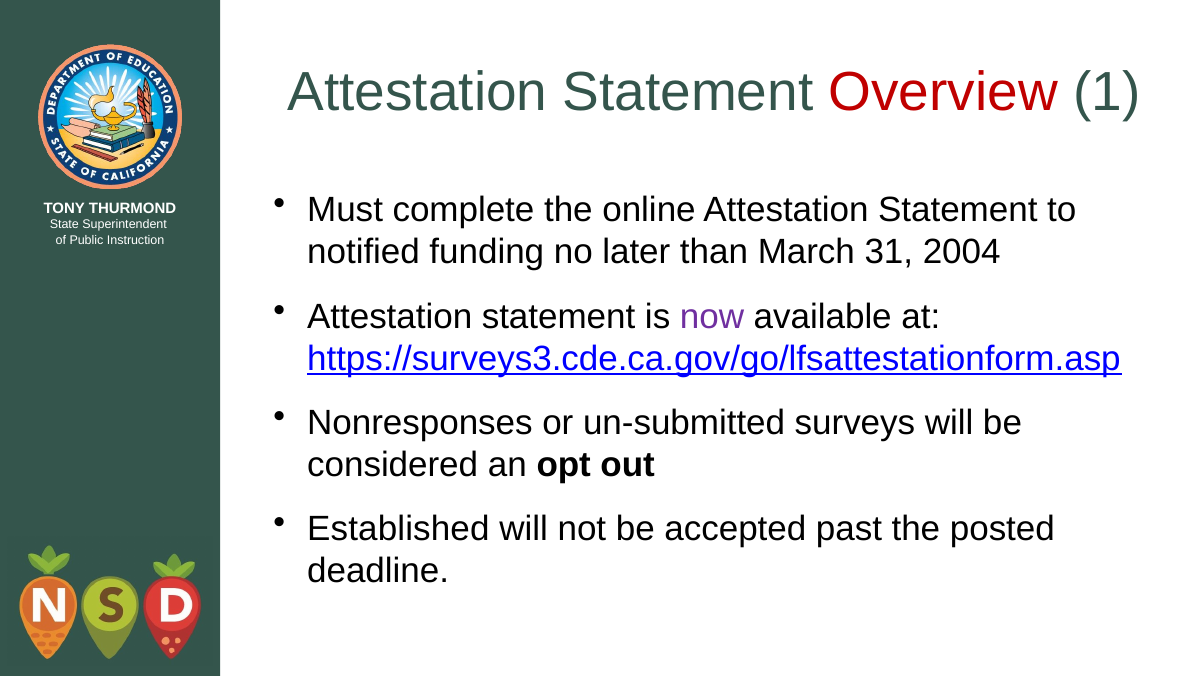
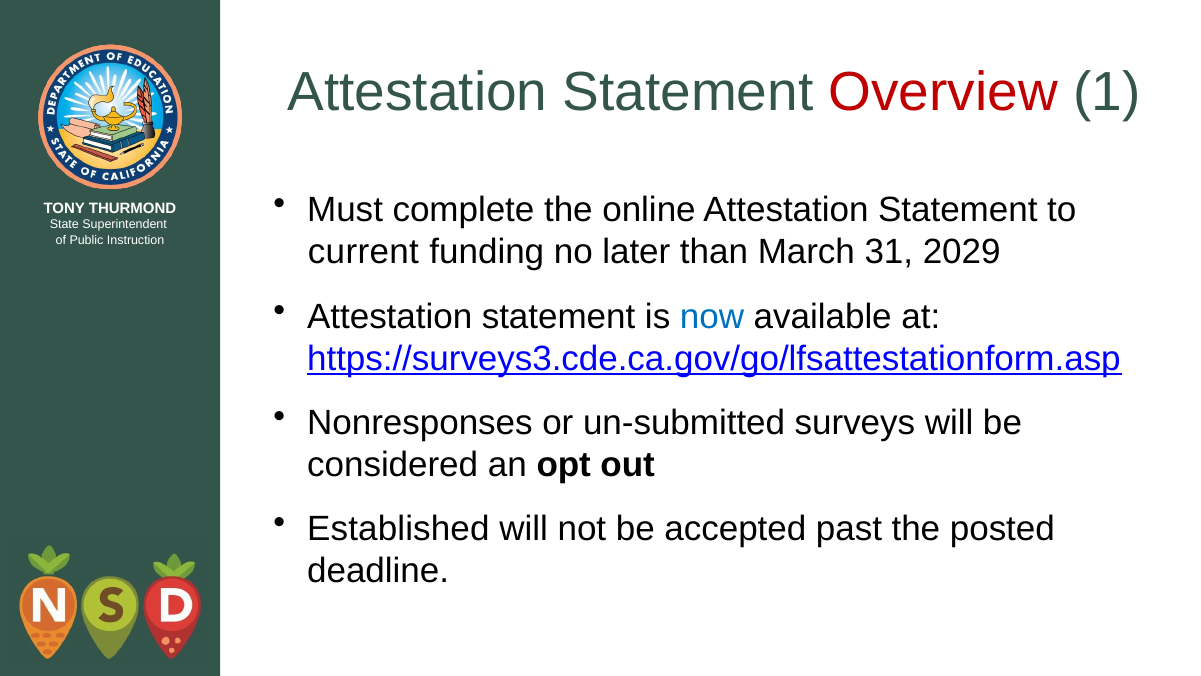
notified: notified -> current (363, 252)
2004: 2004 -> 2029 (962, 252)
now colour: purple -> blue (712, 316)
